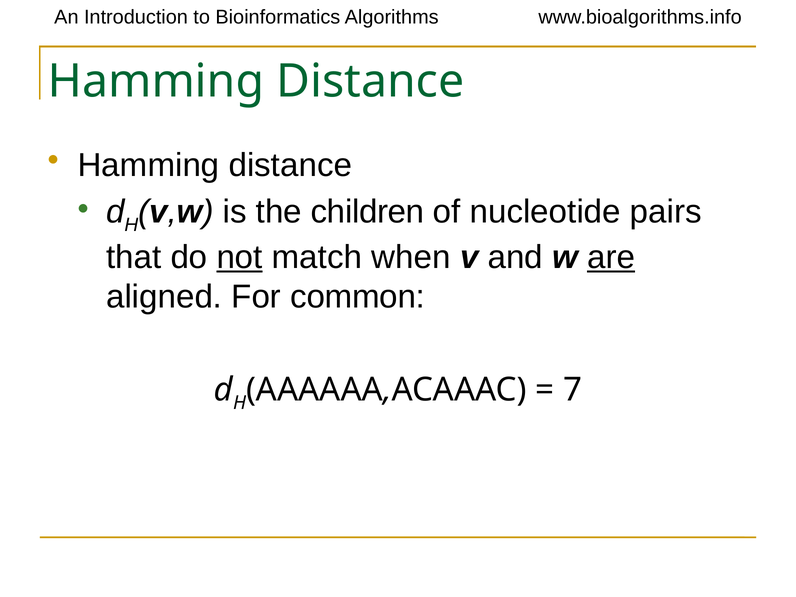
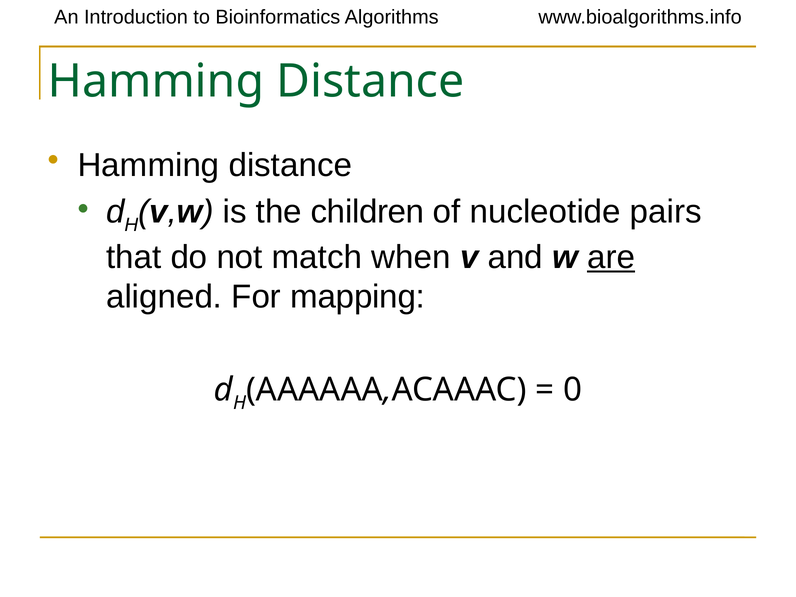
not underline: present -> none (240, 257)
common: common -> mapping (358, 297)
7: 7 -> 0 (573, 390)
